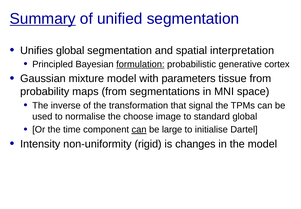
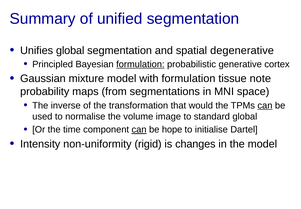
Summary underline: present -> none (43, 19)
interpretation: interpretation -> degenerative (242, 50)
with parameters: parameters -> formulation (188, 78)
tissue from: from -> note (260, 78)
signal: signal -> would (201, 105)
can underline: none -> present (265, 105)
choose: choose -> volume (138, 116)
large: large -> hope (172, 129)
